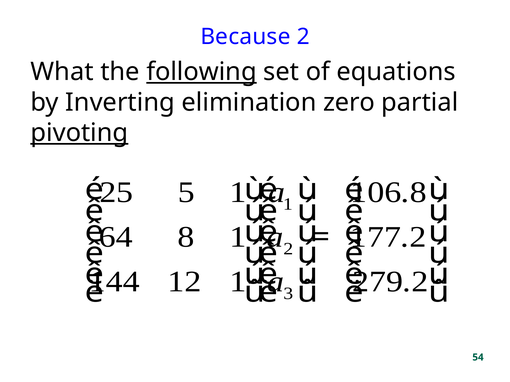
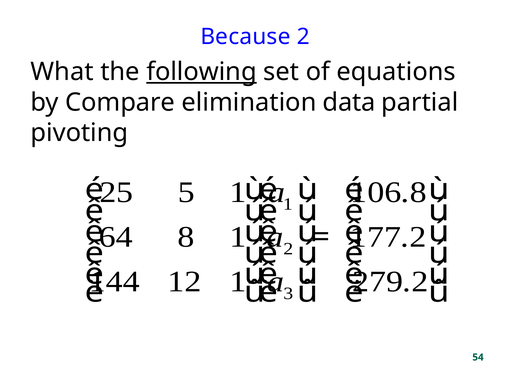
Inverting: Inverting -> Compare (120, 103)
zero: zero -> data (349, 103)
pivoting underline: present -> none (79, 133)
